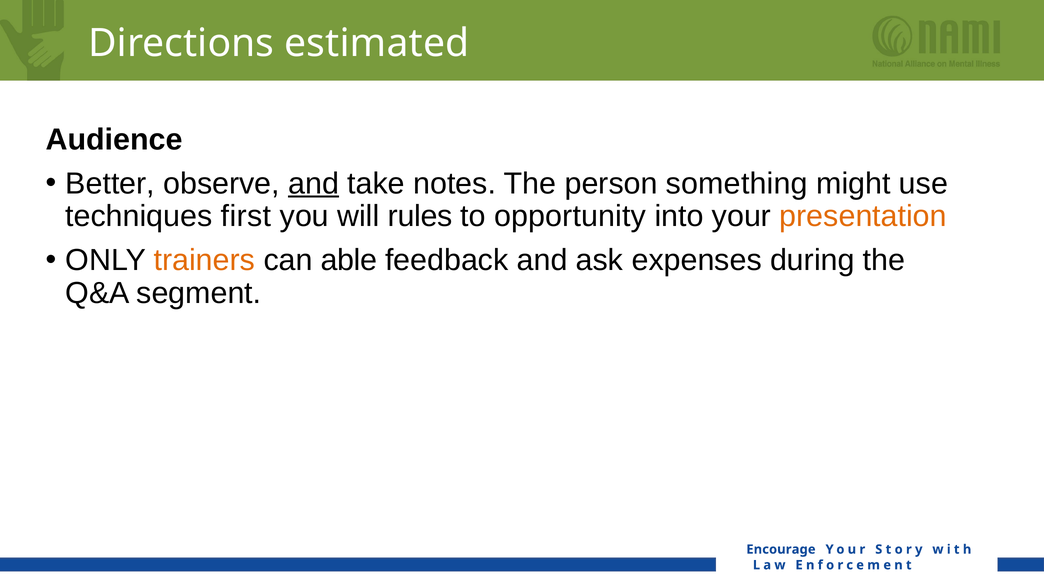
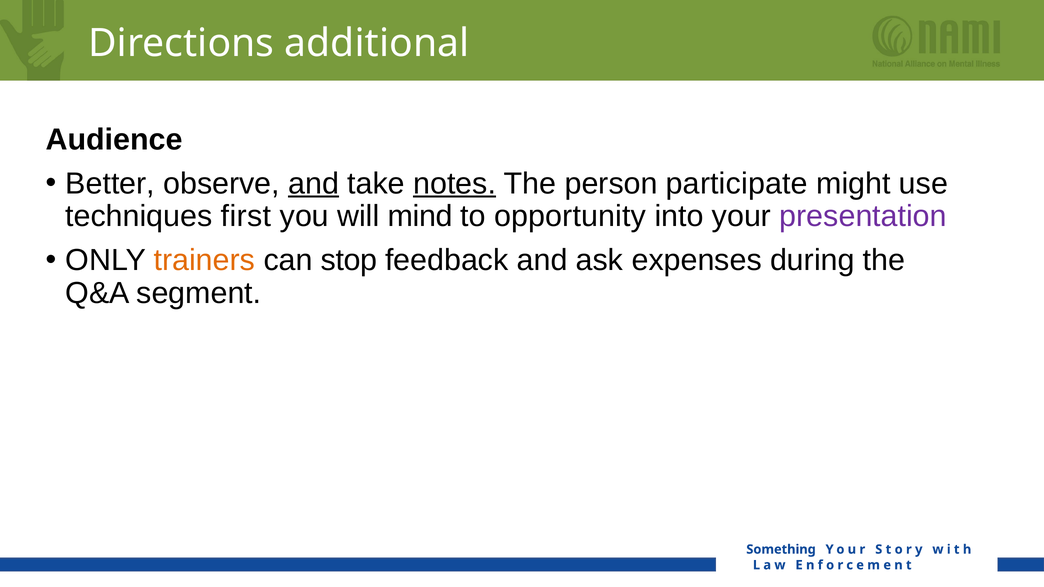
estimated: estimated -> additional (377, 43)
notes underline: none -> present (455, 184)
something: something -> participate (737, 184)
rules: rules -> mind (420, 216)
presentation colour: orange -> purple (863, 216)
able: able -> stop (349, 260)
Encourage: Encourage -> Something (781, 550)
